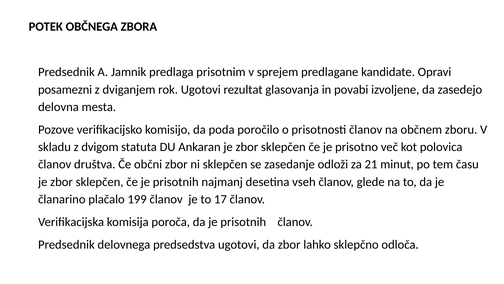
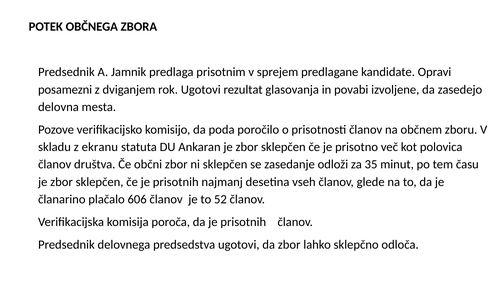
dvigom: dvigom -> ekranu (100, 147)
21: 21 -> 35 (371, 164)
199: 199 -> 606 (137, 199)
17: 17 -> 52 (220, 199)
